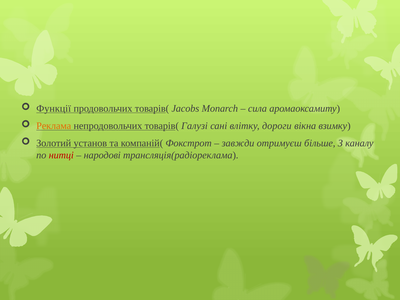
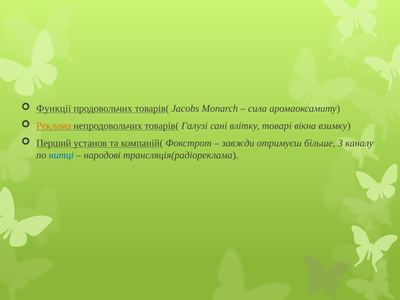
дороги: дороги -> товарі (277, 126)
Золотий: Золотий -> Перший (54, 143)
нитці colour: red -> blue (61, 155)
